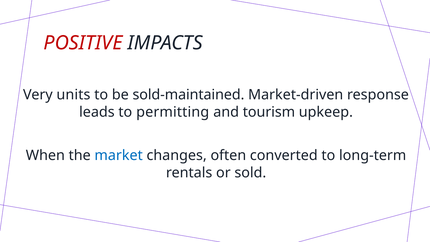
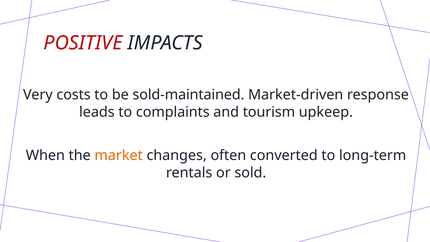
units: units -> costs (74, 95)
permitting: permitting -> complaints (173, 112)
market colour: blue -> orange (119, 155)
